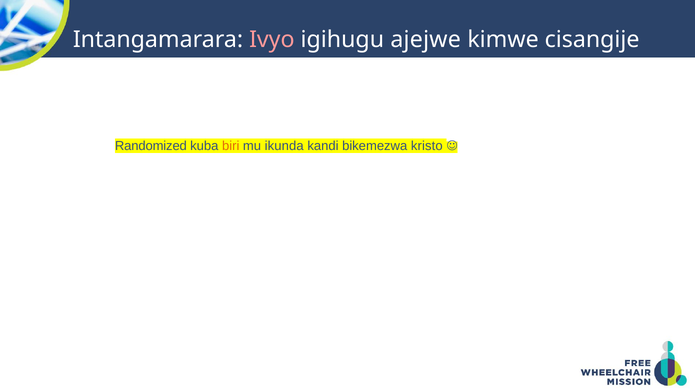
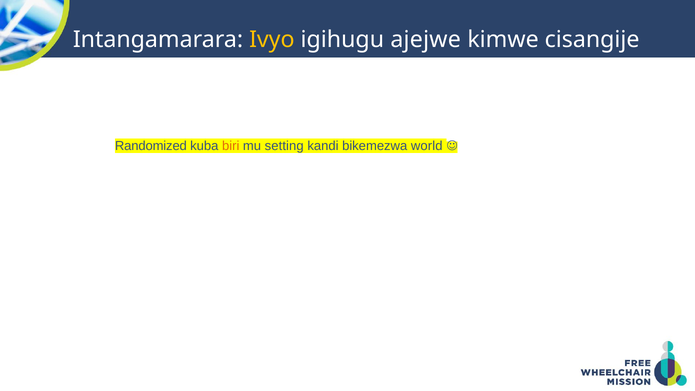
Ivyo colour: pink -> yellow (272, 40)
ikunda: ikunda -> setting (284, 146)
kristo: kristo -> world (427, 146)
